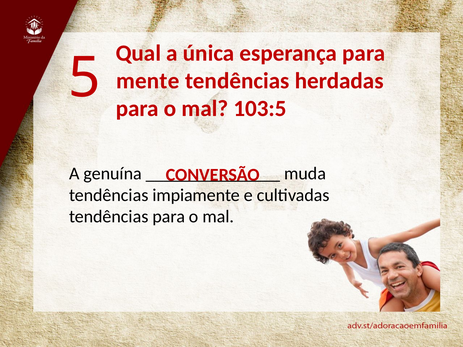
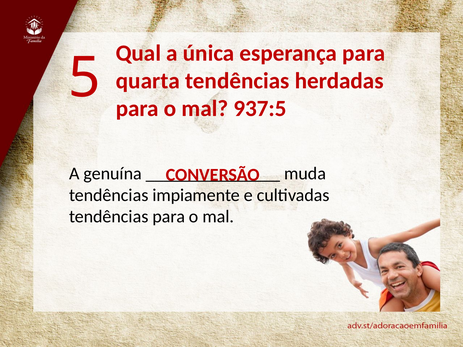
mente: mente -> quarta (148, 81)
103:5: 103:5 -> 937:5 (260, 109)
